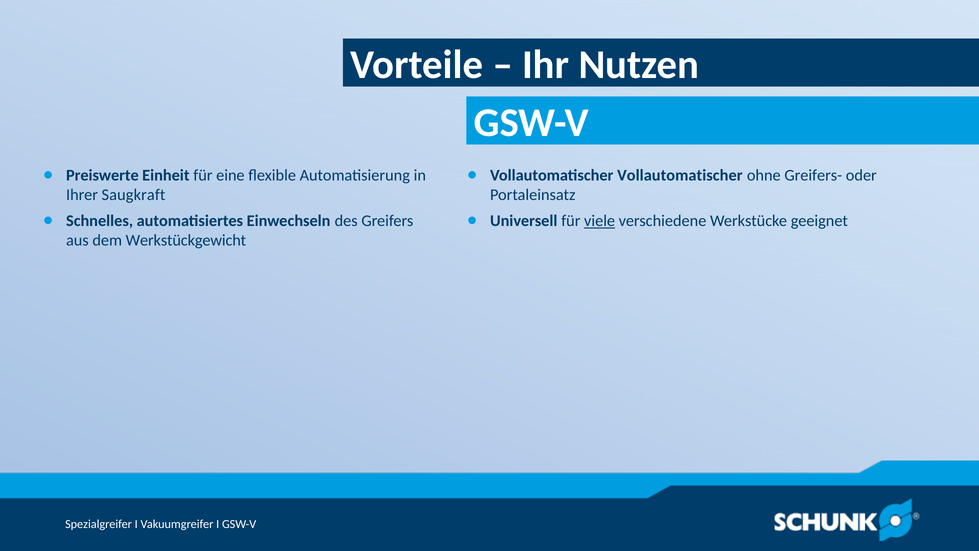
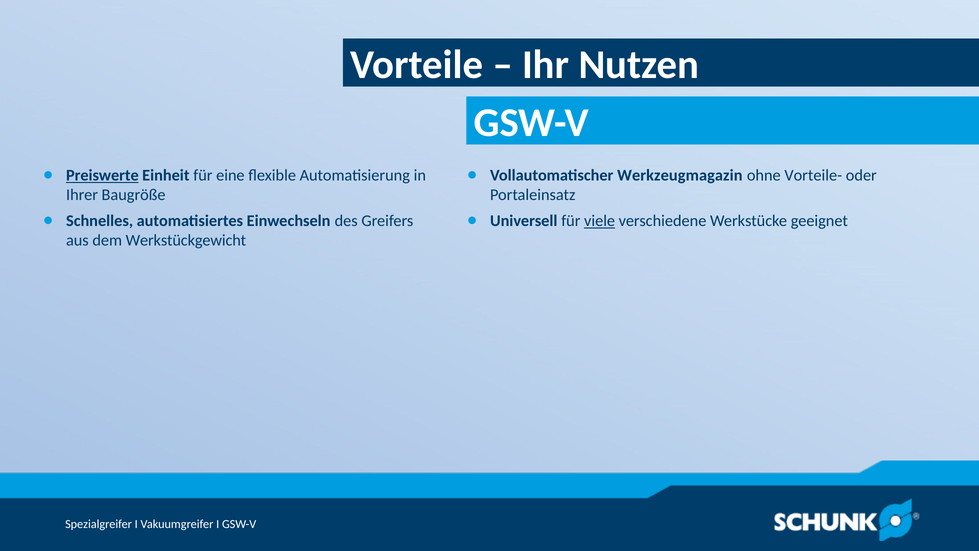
Preiswerte underline: none -> present (102, 175)
Vollautomatischer Vollautomatischer: Vollautomatischer -> Werkzeugmagazin (680, 175)
Greifers-: Greifers- -> Vorteile- (813, 175)
Saugkraft: Saugkraft -> Baugröße (134, 195)
